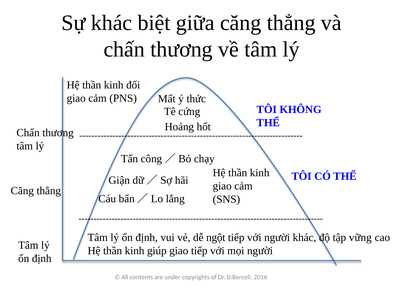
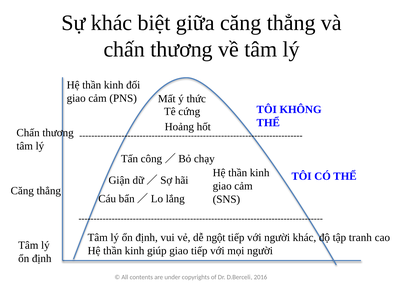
vững: vững -> tranh (360, 237)
